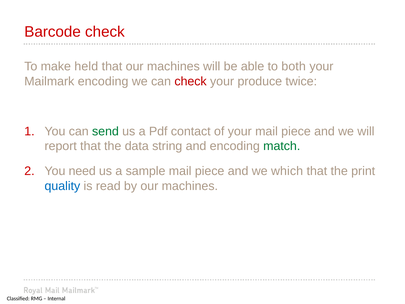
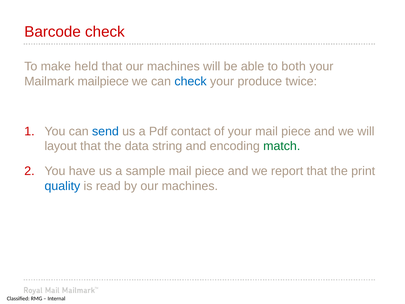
Mailmark encoding: encoding -> mailpiece (103, 81)
check colour: red -> blue (191, 81)
send colour: green -> blue (105, 131)
report: report -> layout (61, 146)
need: need -> have (82, 171)
which: which -> report (287, 171)
